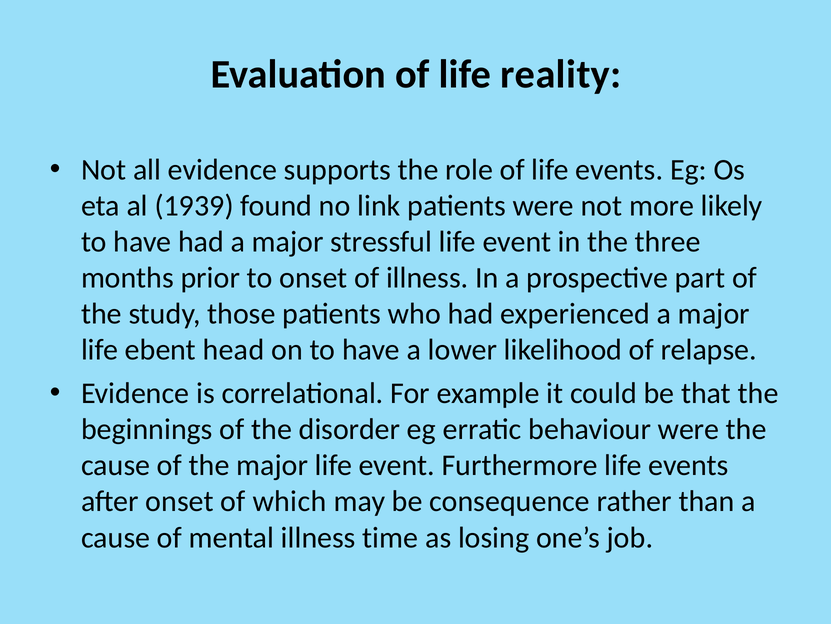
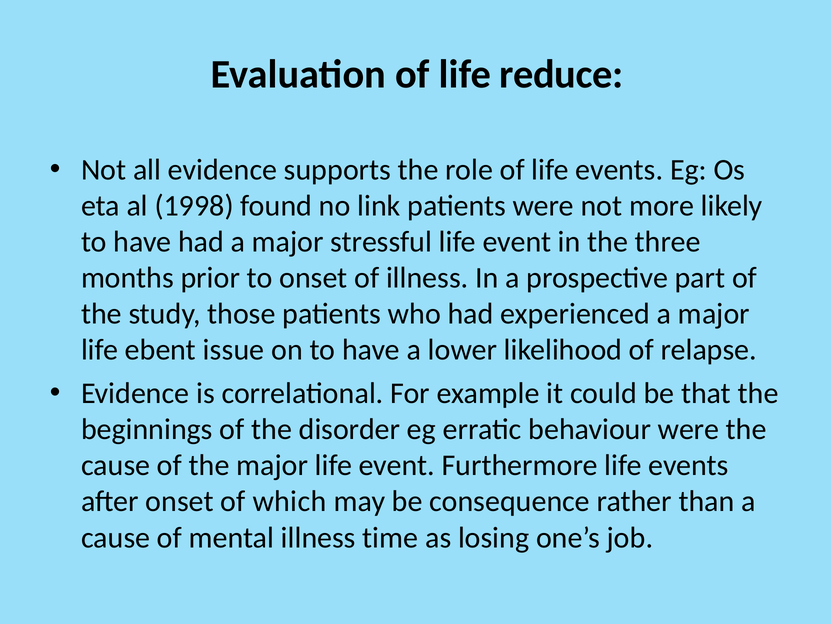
reality: reality -> reduce (561, 75)
1939: 1939 -> 1998 (194, 206)
head: head -> issue (234, 350)
